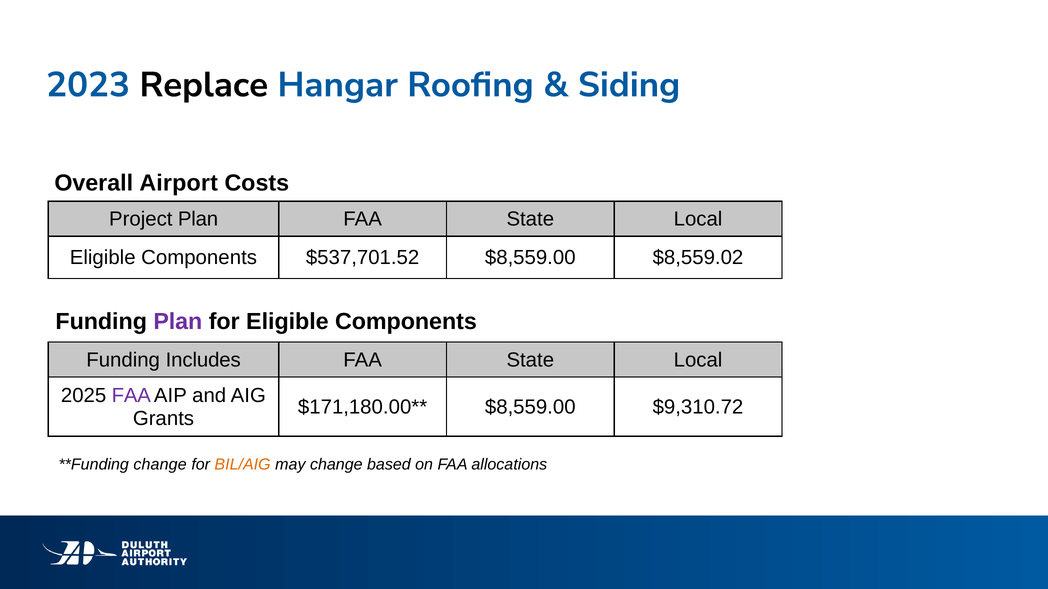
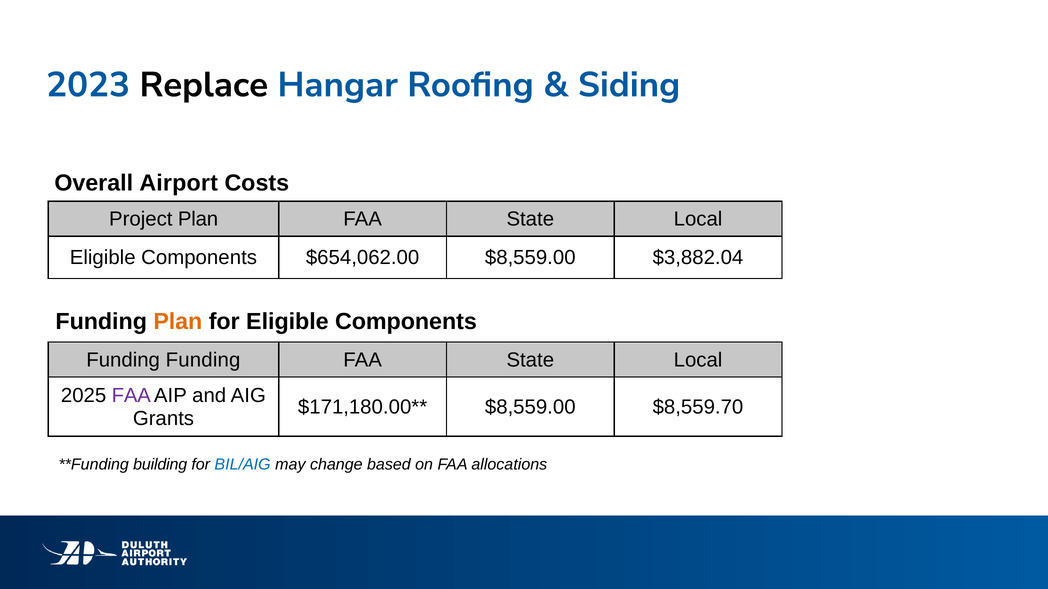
$537,701.52: $537,701.52 -> $654,062.00 (363, 258)
$8,559.02: $8,559.02 -> $3,882.04 (698, 258)
Plan colour: purple -> orange (178, 322)
Funding Includes: Includes -> Funding (203, 360)
$9,310.72: $9,310.72 -> $8,559.70 (698, 407)
change: change -> building (160, 465)
BIL/AIG colour: orange -> blue (243, 465)
